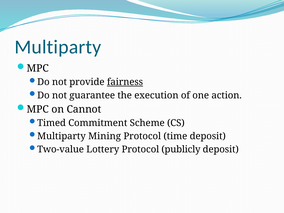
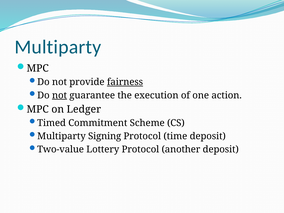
not underline: none -> present (59, 95)
Cannot: Cannot -> Ledger (84, 109)
Mining: Mining -> Signing (105, 136)
publicly: publicly -> another (181, 149)
